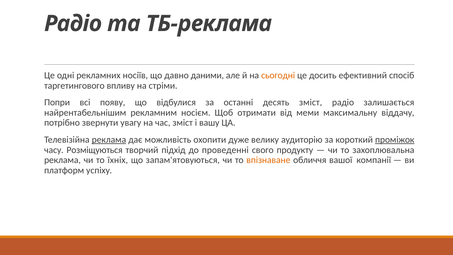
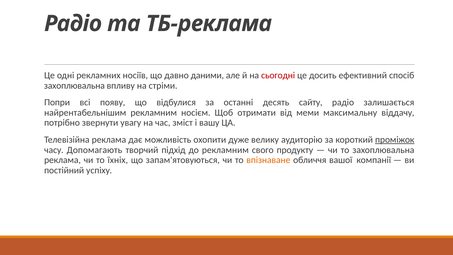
сьогодні colour: orange -> red (278, 75)
таргетингового: таргетингового -> захоплювальна (74, 86)
десять зміст: зміст -> сайту (311, 102)
реклама underline: present -> none (109, 140)
Розміщуються: Розміщуються -> Допомагають (94, 150)
до проведенні: проведенні -> рекламним (225, 150)
платформ: платформ -> постійний (64, 170)
